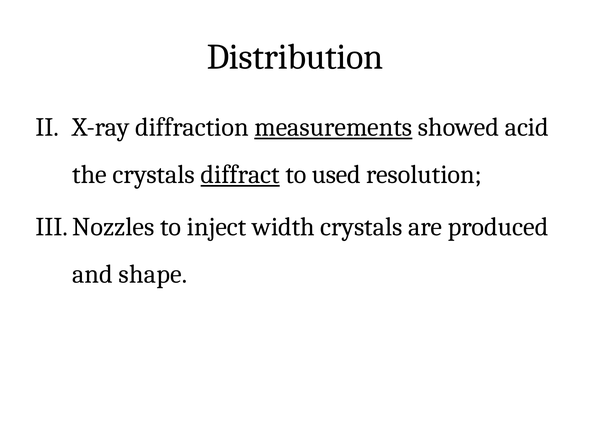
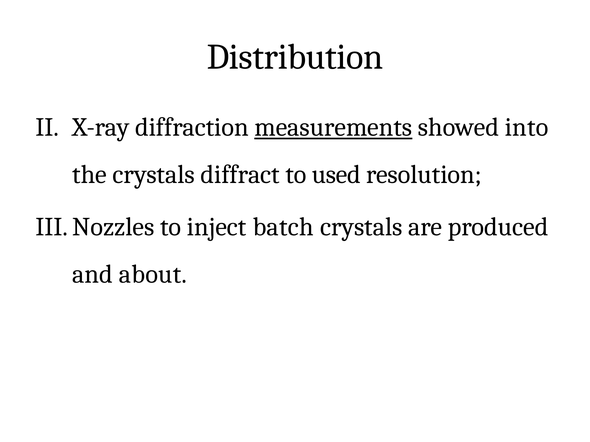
acid: acid -> into (527, 127)
diffract underline: present -> none (240, 175)
width: width -> batch (283, 227)
shape: shape -> about (153, 274)
